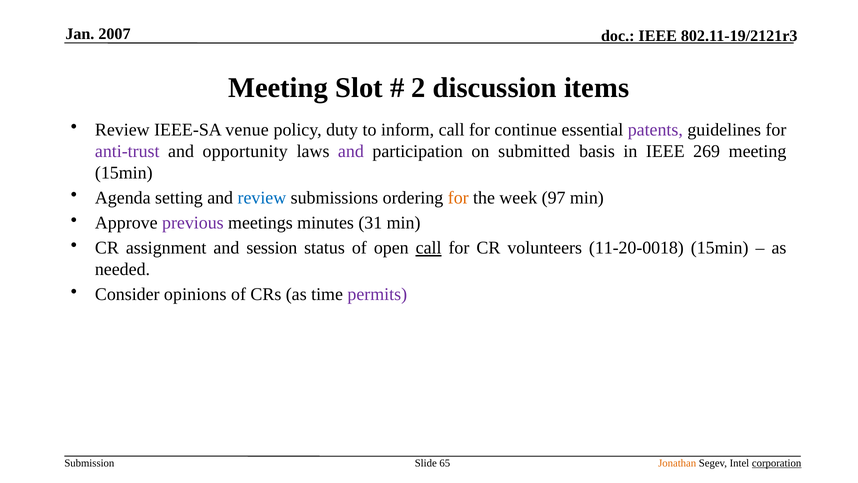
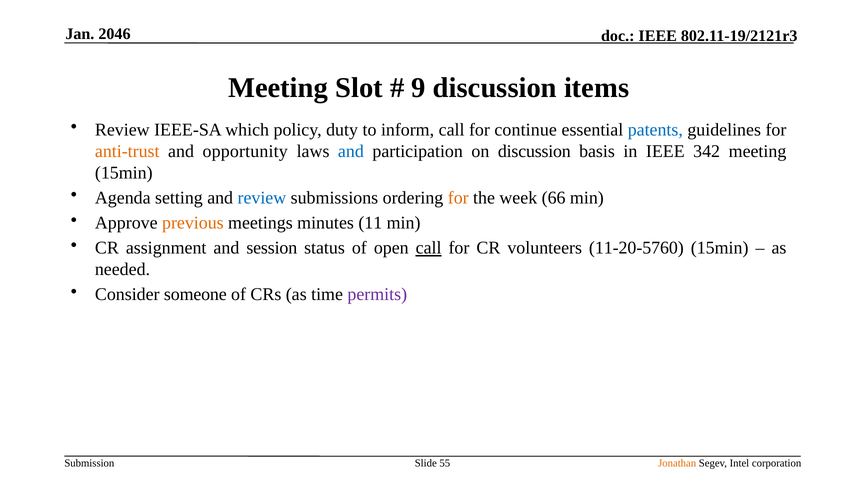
2007: 2007 -> 2046 (114, 34)
2: 2 -> 9 (419, 88)
venue: venue -> which (247, 130)
patents colour: purple -> blue (655, 130)
anti-trust colour: purple -> orange (127, 151)
and colour: purple -> blue (351, 151)
on submitted: submitted -> discussion (534, 151)
269: 269 -> 342 (707, 151)
97: 97 -> 66 (554, 198)
previous colour: purple -> orange (193, 223)
31: 31 -> 11 (370, 223)
11-20-0018: 11-20-0018 -> 11-20-5760 (636, 248)
opinions: opinions -> someone (195, 294)
65: 65 -> 55 (445, 463)
corporation underline: present -> none (777, 463)
